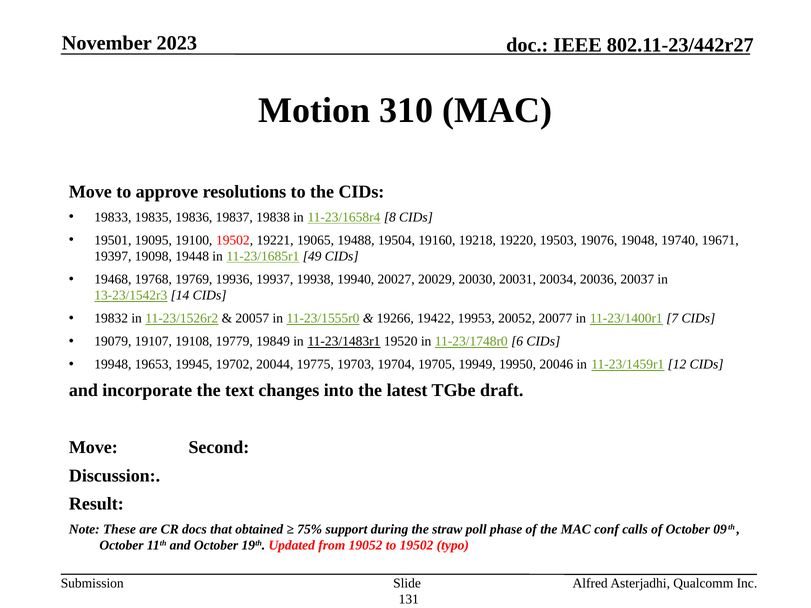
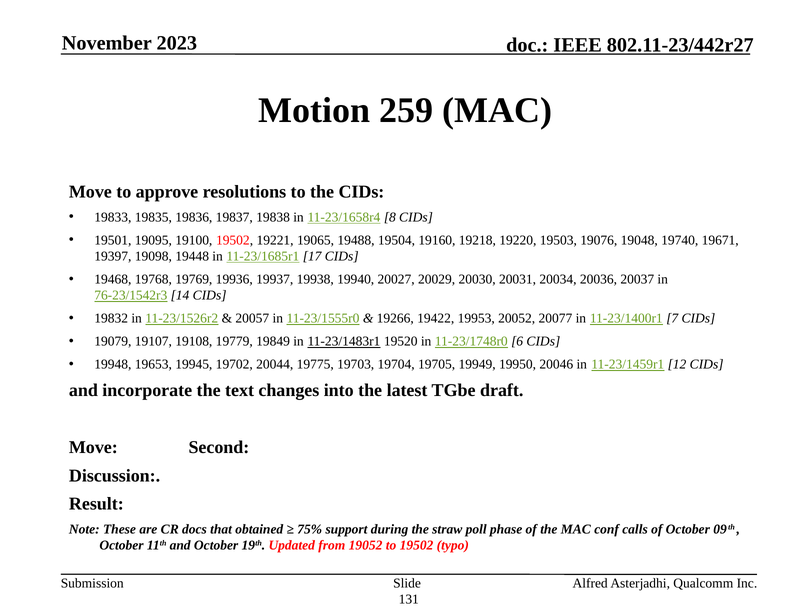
310: 310 -> 259 (406, 111)
49: 49 -> 17 (312, 256)
13-23/1542r3: 13-23/1542r3 -> 76-23/1542r3 (131, 296)
